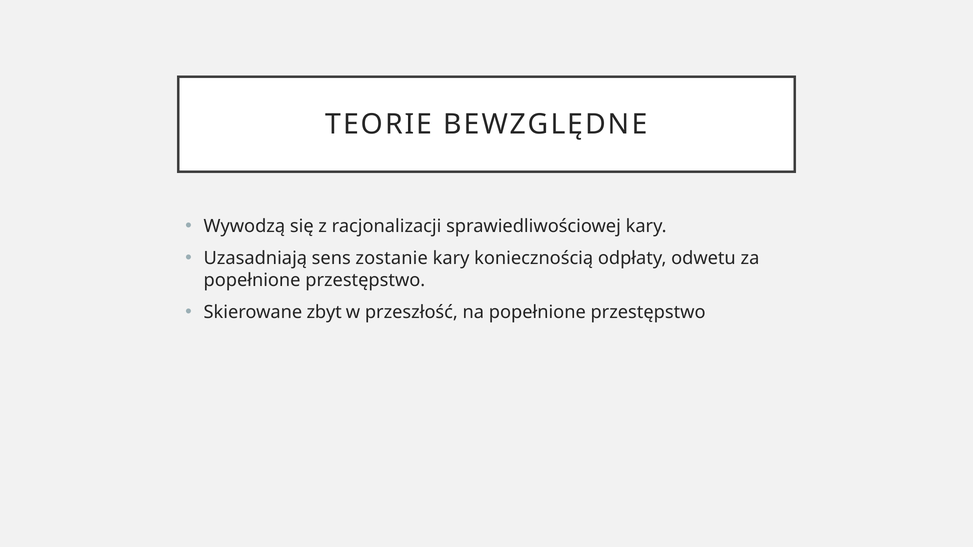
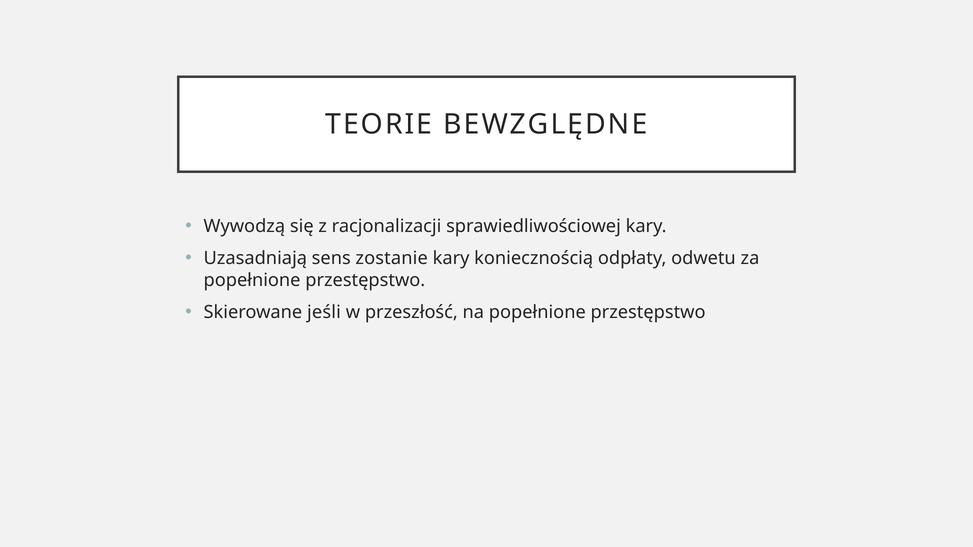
zbyt: zbyt -> jeśli (324, 312)
